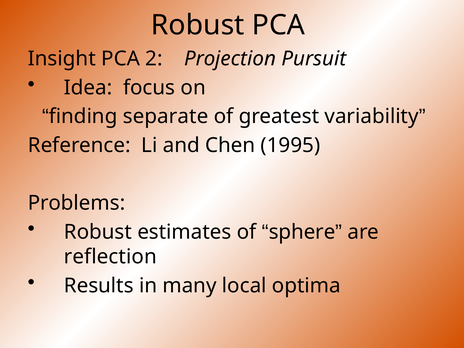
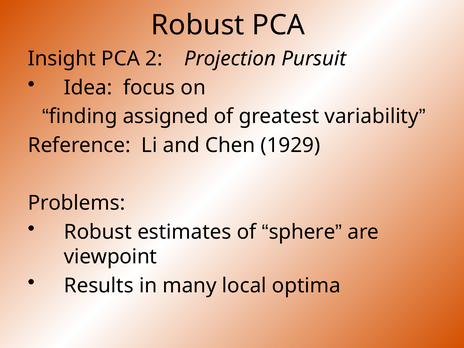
separate: separate -> assigned (166, 116)
1995: 1995 -> 1929 (290, 145)
reflection: reflection -> viewpoint (111, 257)
